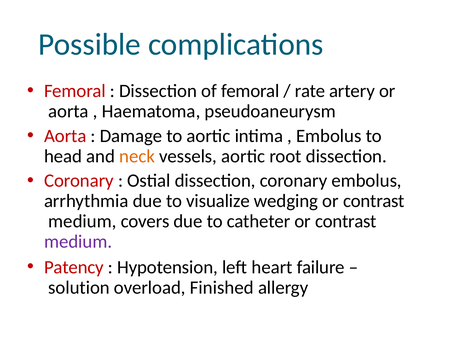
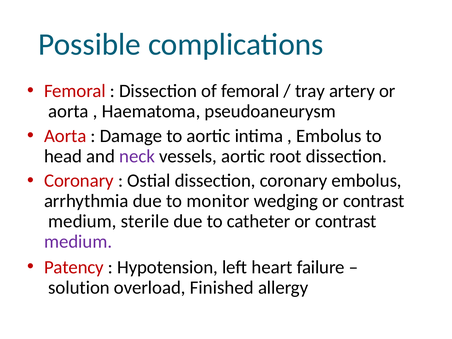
rate: rate -> tray (310, 91)
neck colour: orange -> purple (137, 156)
visualize: visualize -> monitor (218, 201)
covers: covers -> sterile (145, 221)
